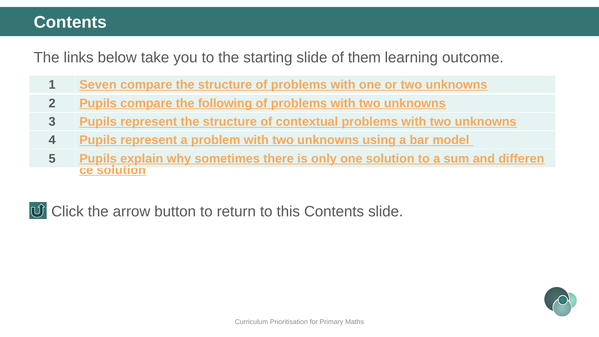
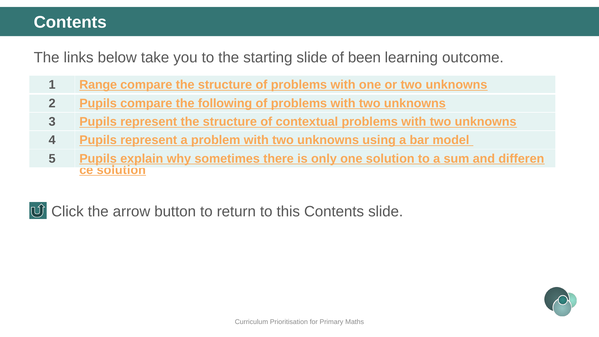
them: them -> been (364, 57)
Seven: Seven -> Range (98, 85)
